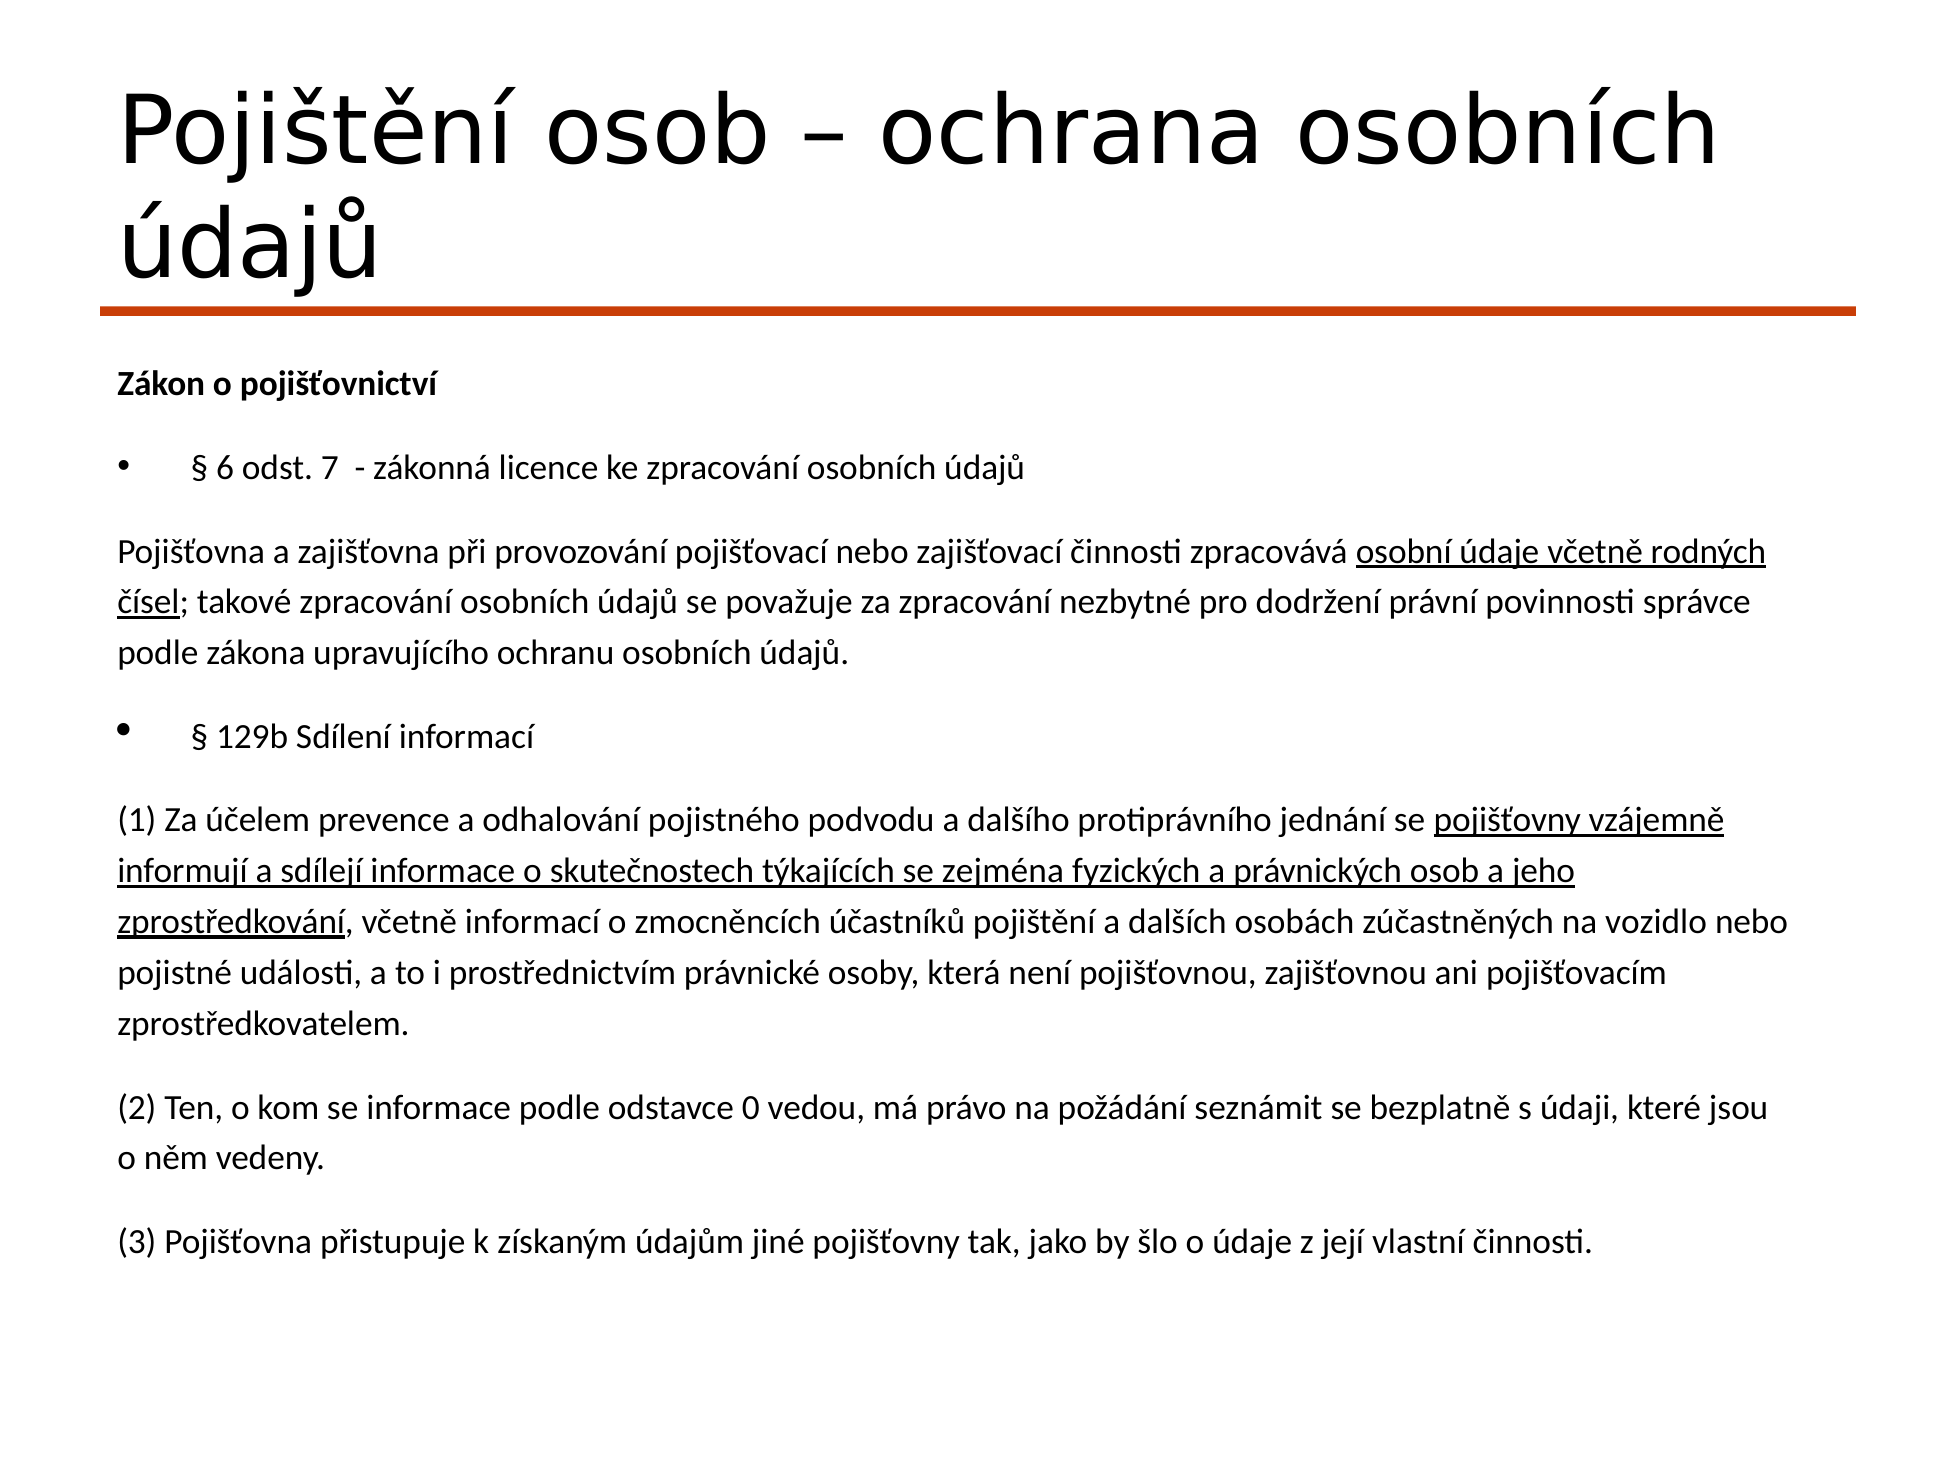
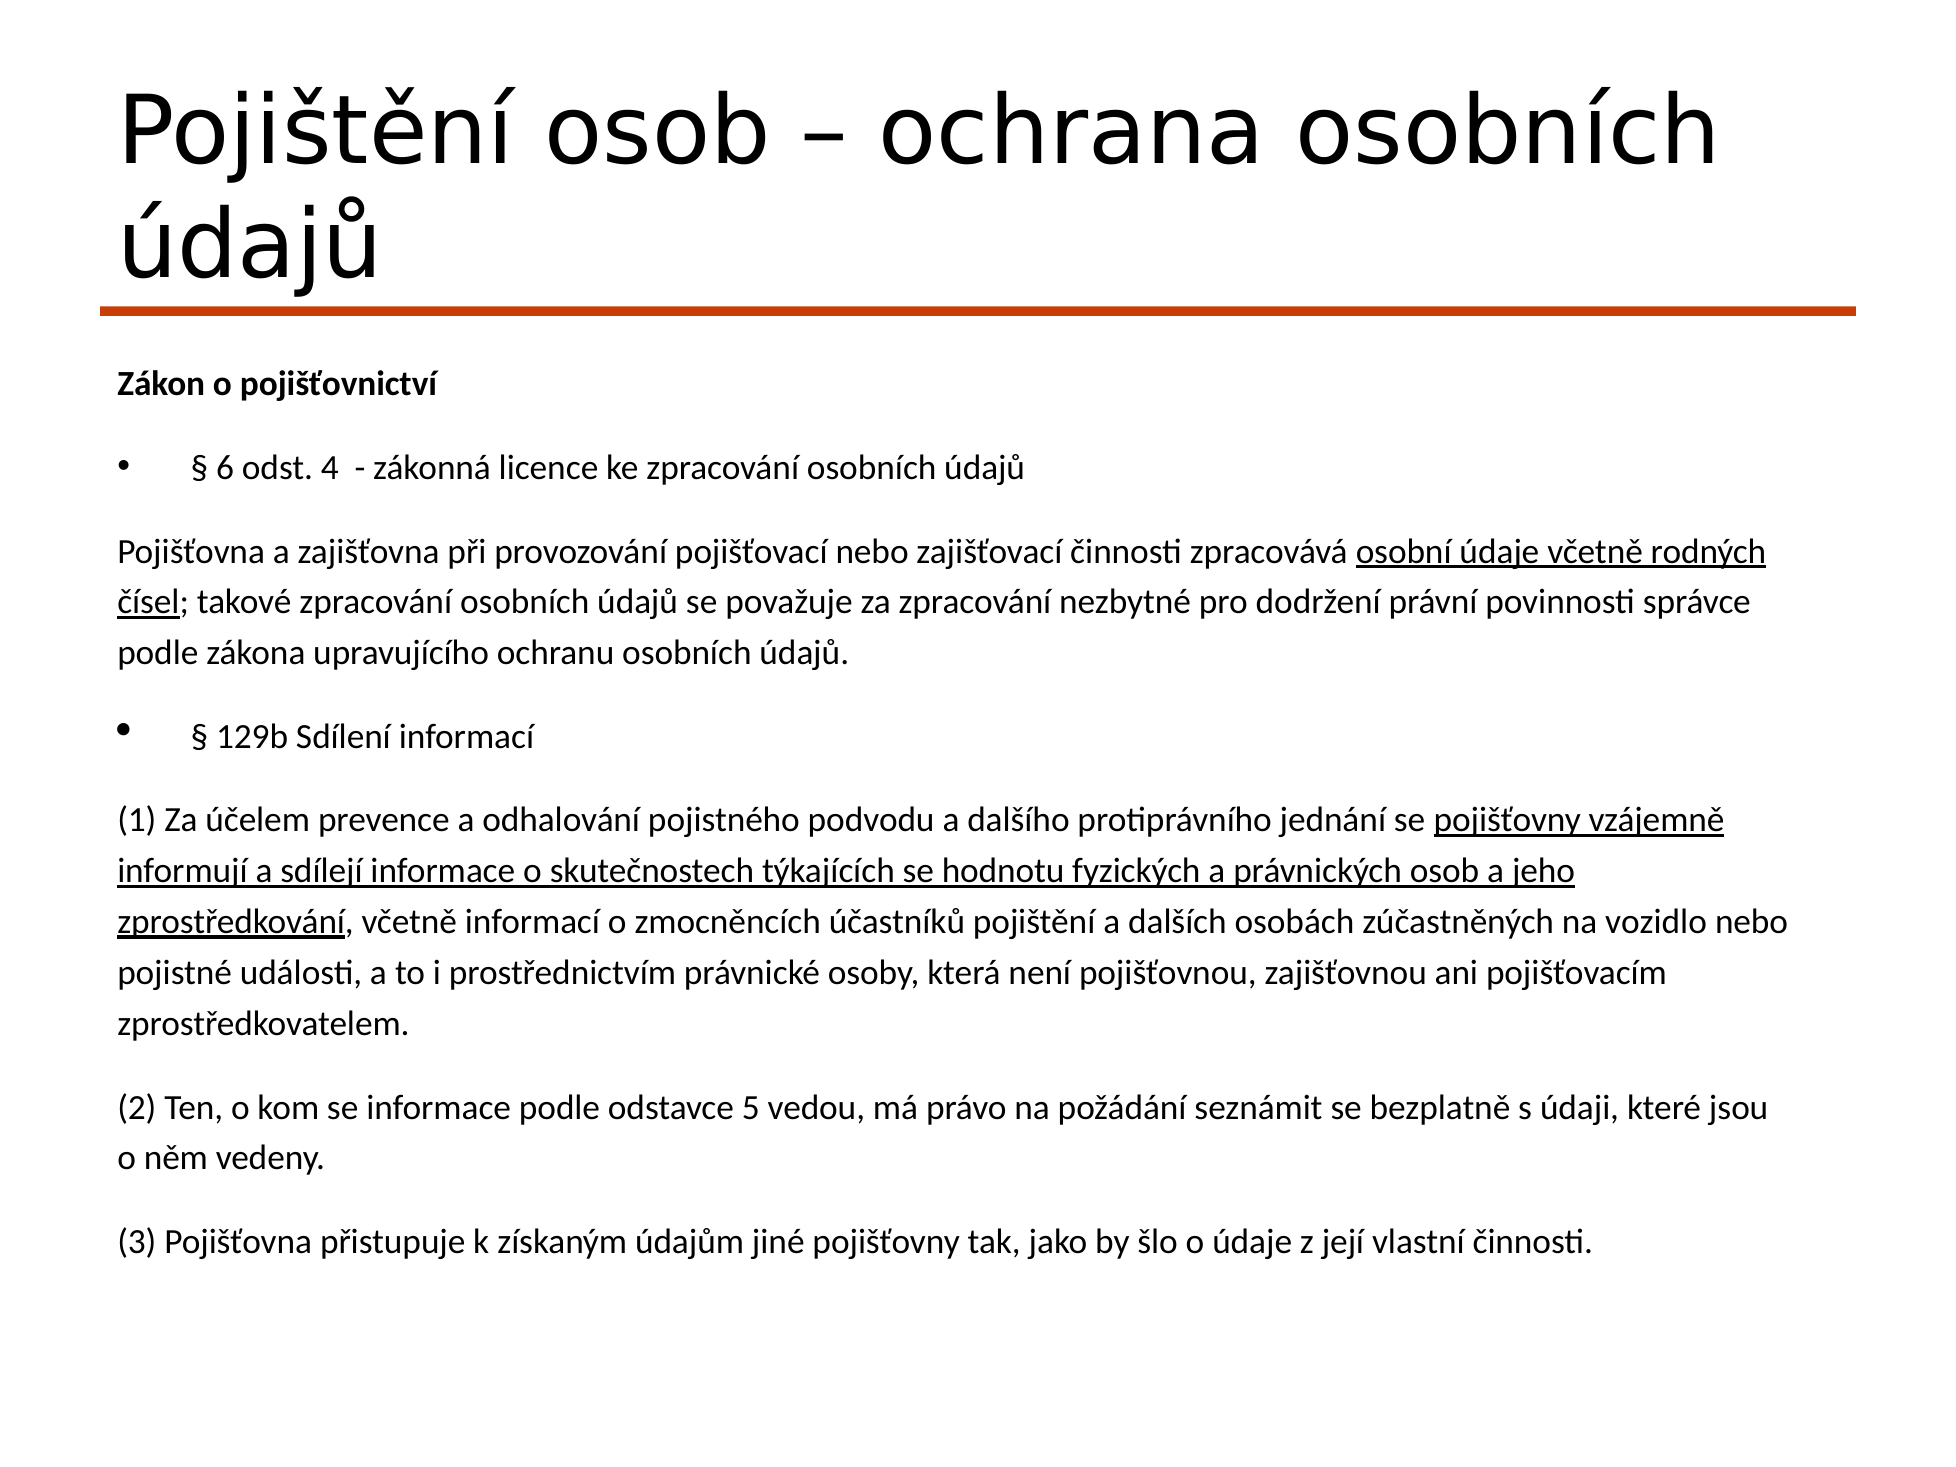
7: 7 -> 4 (330, 468)
zejména: zejména -> hodnotu (1003, 871)
0: 0 -> 5 (751, 1107)
